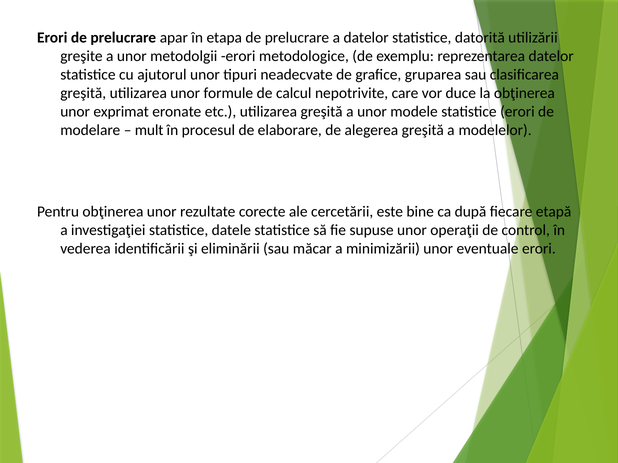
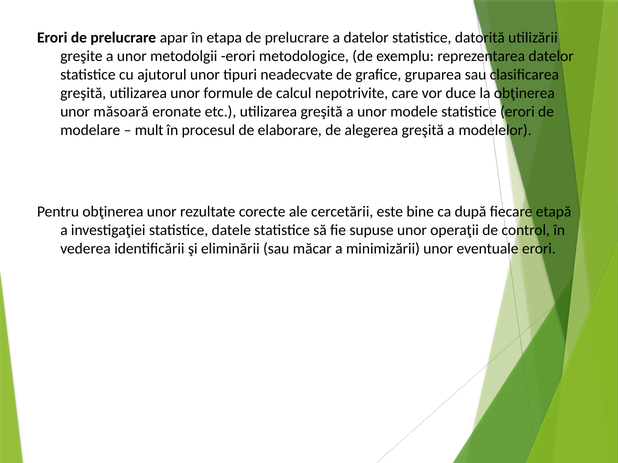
exprimat: exprimat -> măsoară (121, 112)
